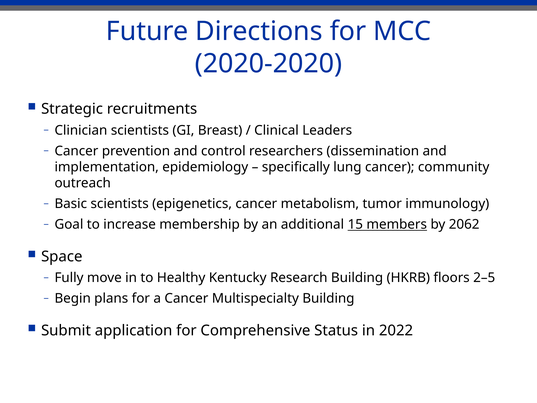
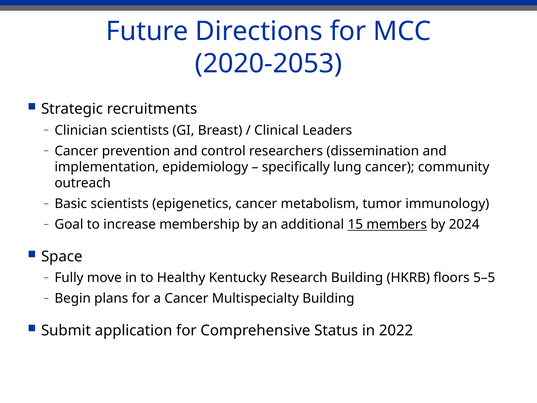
2020-2020: 2020-2020 -> 2020-2053 (268, 64)
2062: 2062 -> 2024 (464, 224)
2–5: 2–5 -> 5–5 (484, 278)
